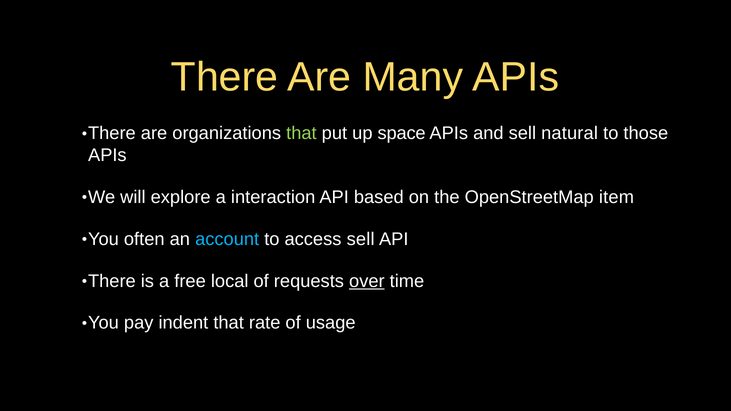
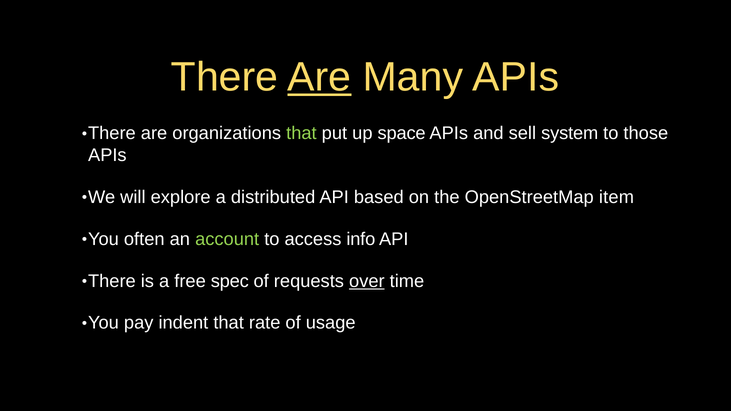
Are underline: none -> present (319, 77)
natural: natural -> system (570, 133)
interaction: interaction -> distributed (273, 197)
account colour: light blue -> light green (227, 239)
access sell: sell -> info (361, 239)
local: local -> spec (230, 281)
